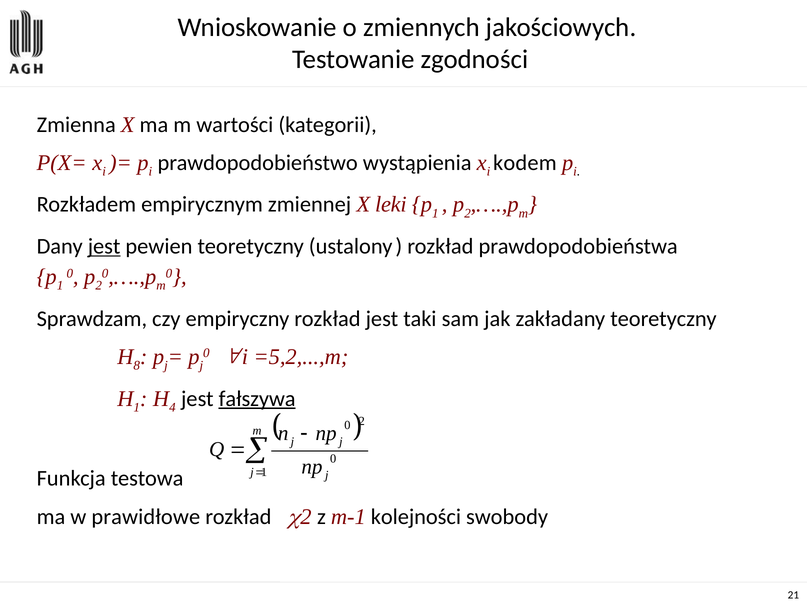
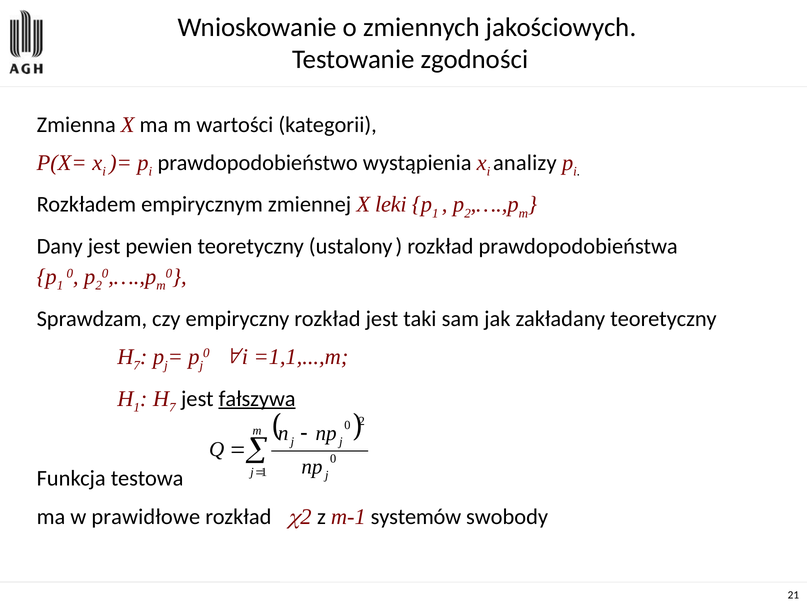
kodem: kodem -> analizy (525, 163)
jest underline: present -> none (104, 246)
8: 8 -> 7 (137, 366)
=5,2,...,m: =5,2,...,m -> =1,1,...,m (301, 357)
4: 4 -> 7 (172, 407)
kolejności: kolejności -> systemów (416, 517)
